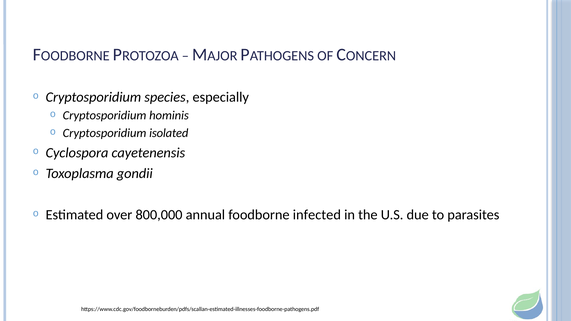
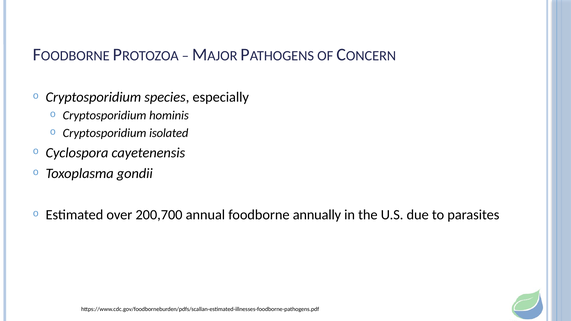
800,000: 800,000 -> 200,700 (159, 215)
infected: infected -> annually (317, 215)
